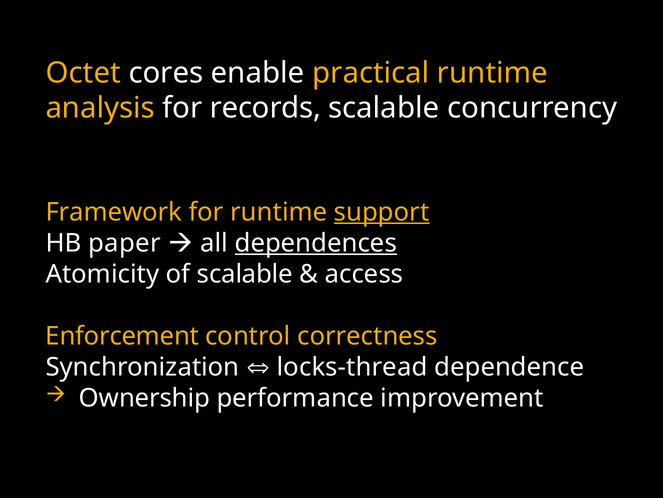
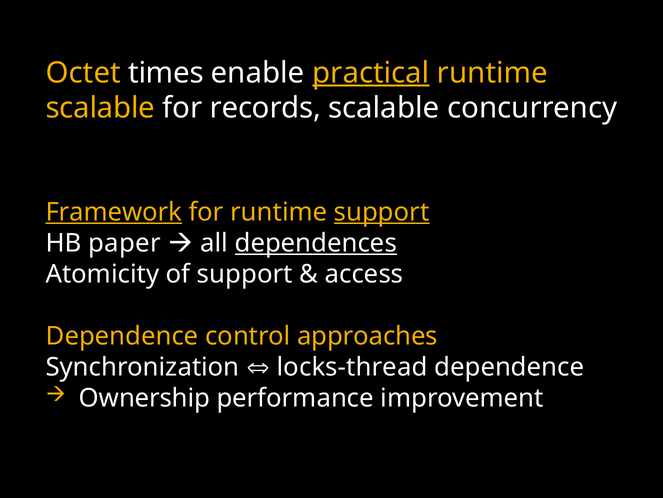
cores: cores -> times (166, 73)
practical underline: none -> present (371, 73)
analysis: analysis -> scalable (100, 108)
Framework underline: none -> present (114, 212)
of scalable: scalable -> support (245, 274)
Enforcement: Enforcement -> Dependence (122, 336)
correctness: correctness -> approaches (367, 336)
